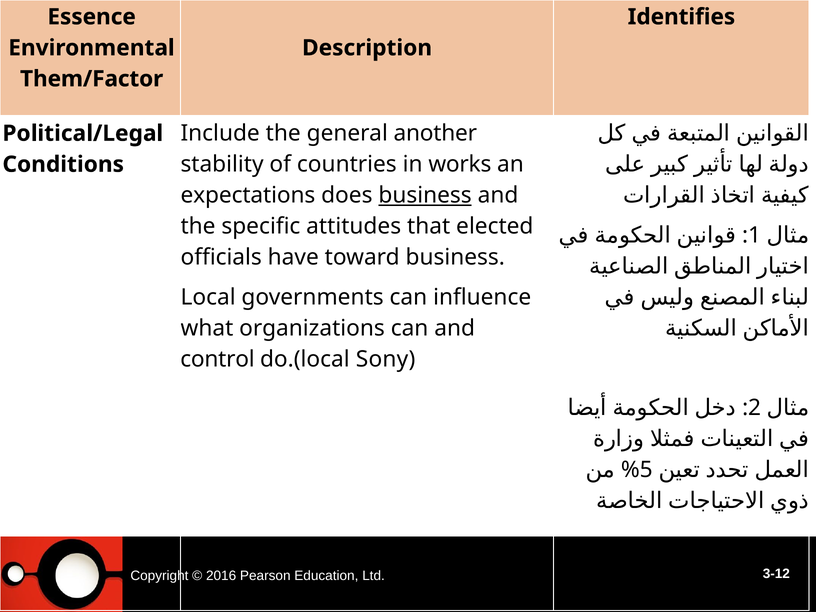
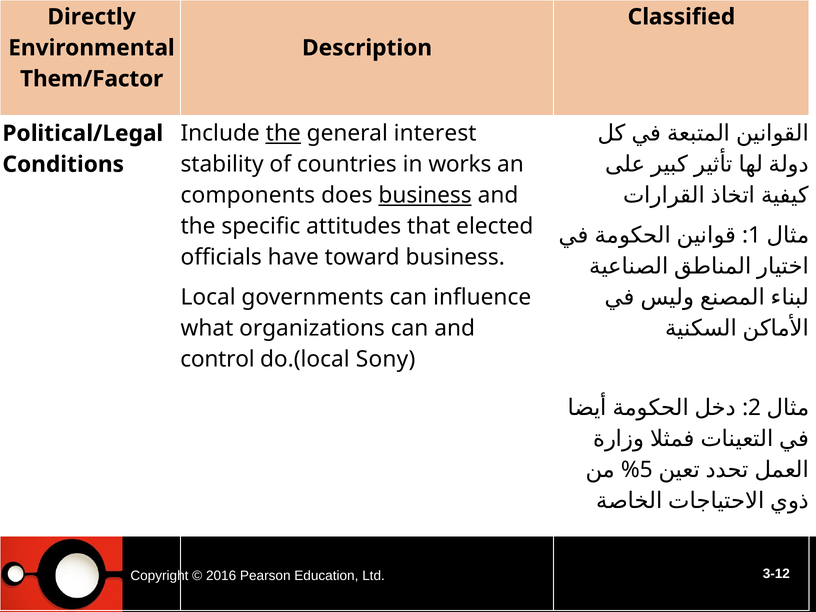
Essence: Essence -> Directly (92, 17)
Identifies: Identifies -> Classified (681, 17)
the underline: none -> present (283, 133)
another: another -> interest (435, 133)
expectations: expectations -> components (248, 195)
